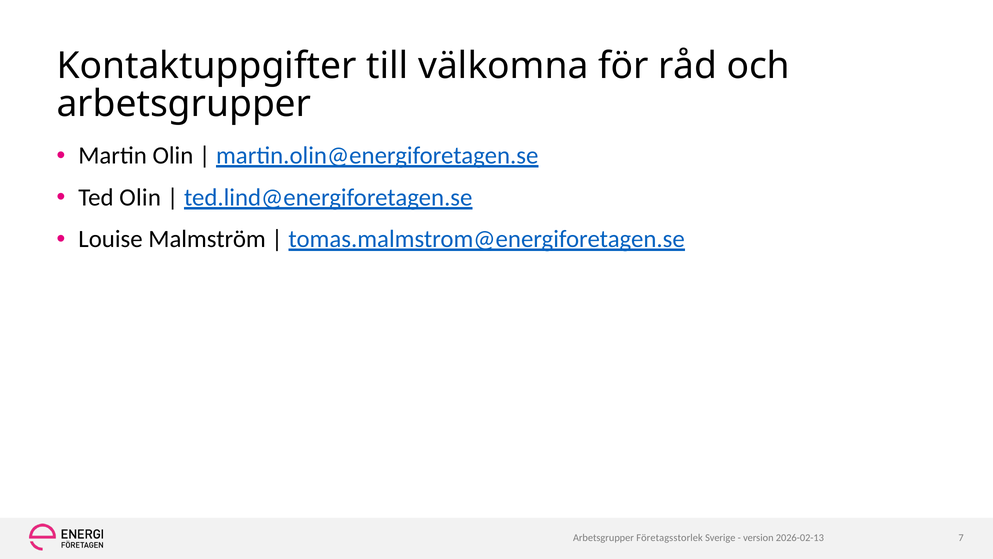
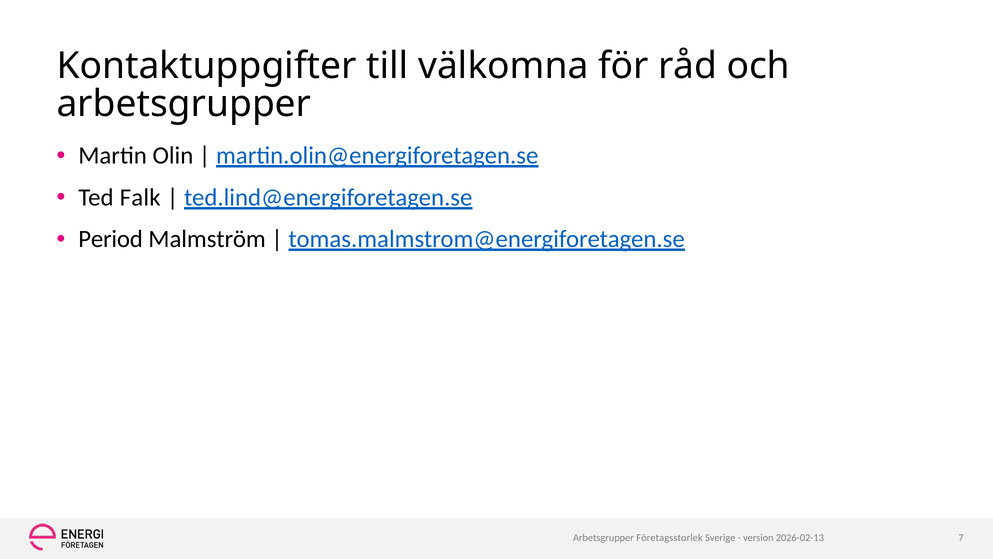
Ted Olin: Olin -> Falk (140, 197)
Louise: Louise -> Period (111, 239)
